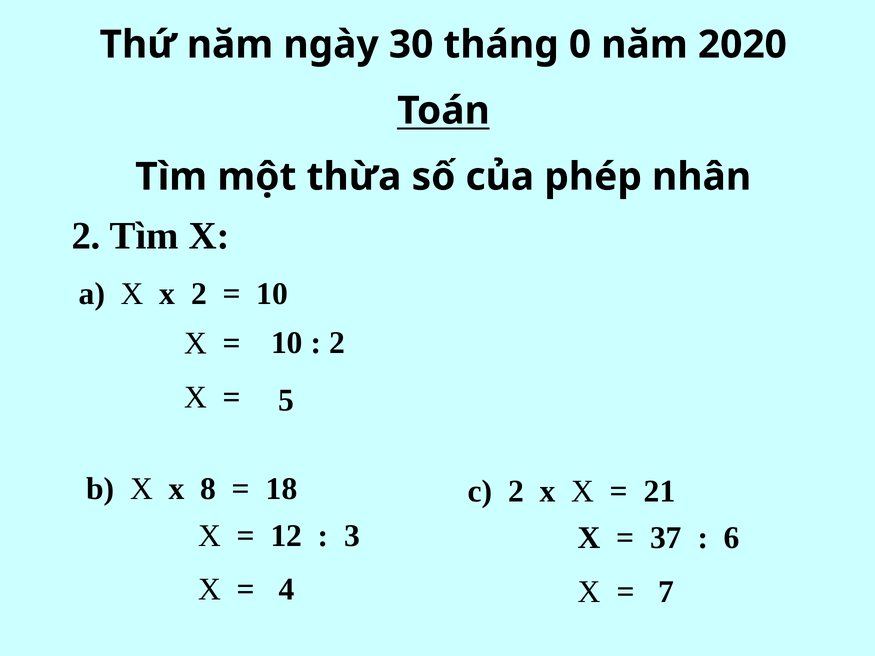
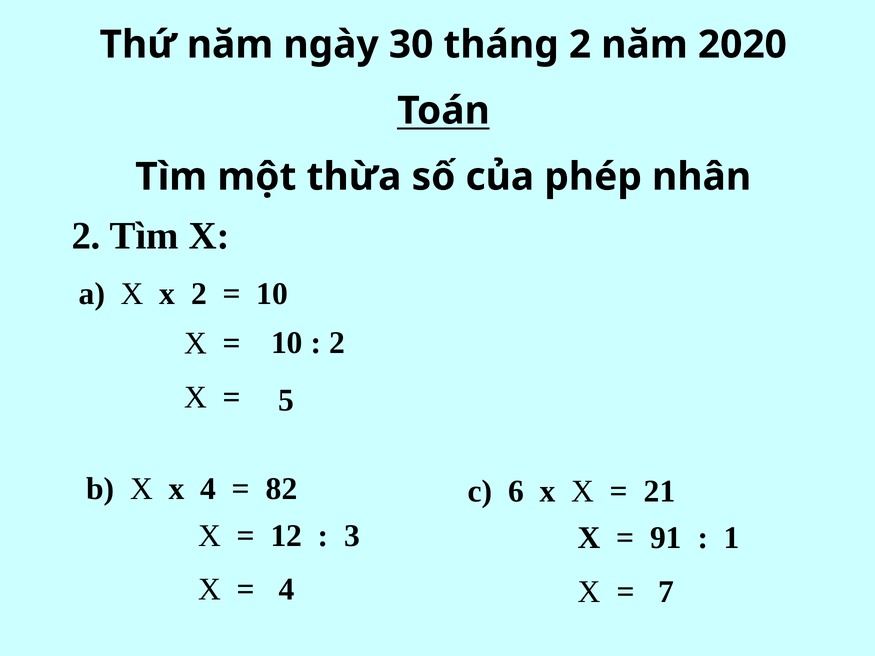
tháng 0: 0 -> 2 (580, 45)
x 8: 8 -> 4 (208, 489)
18: 18 -> 82 (282, 489)
c 2: 2 -> 6 (516, 491)
37: 37 -> 91 (666, 538)
6: 6 -> 1 (732, 538)
